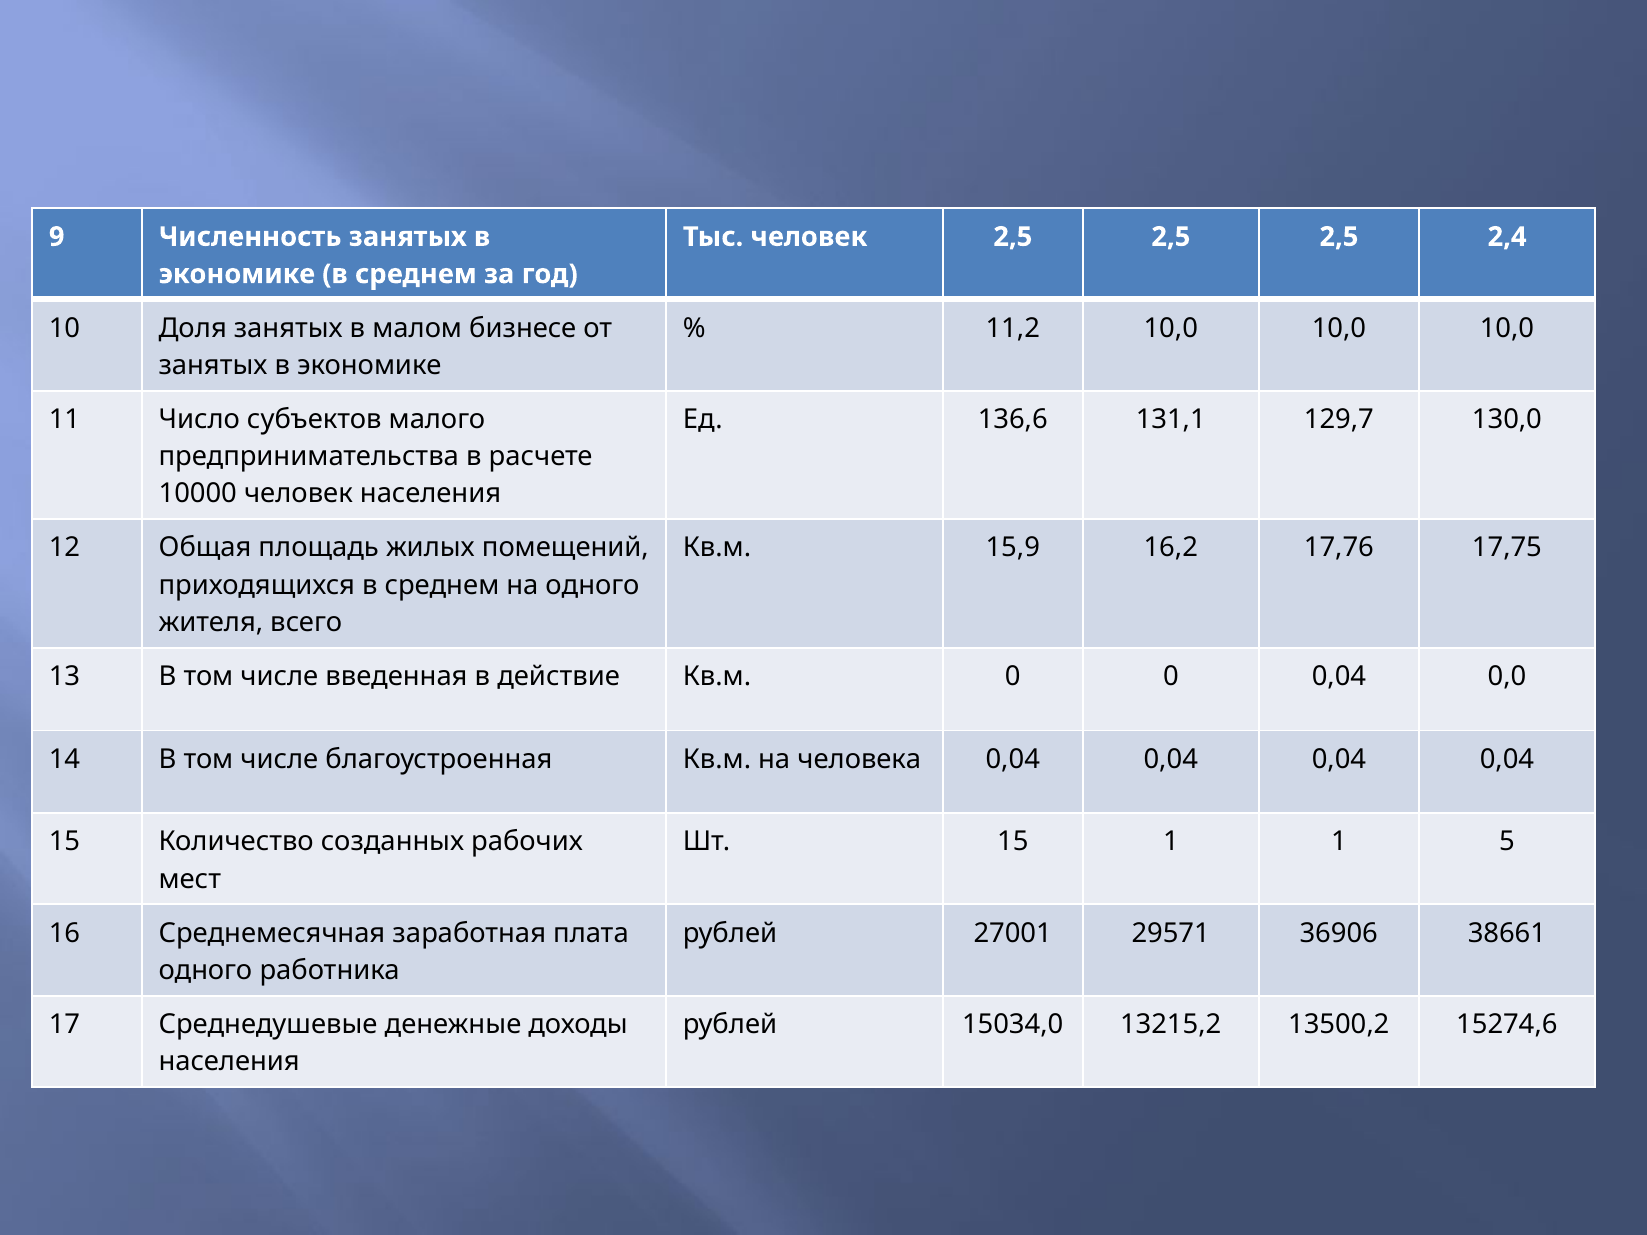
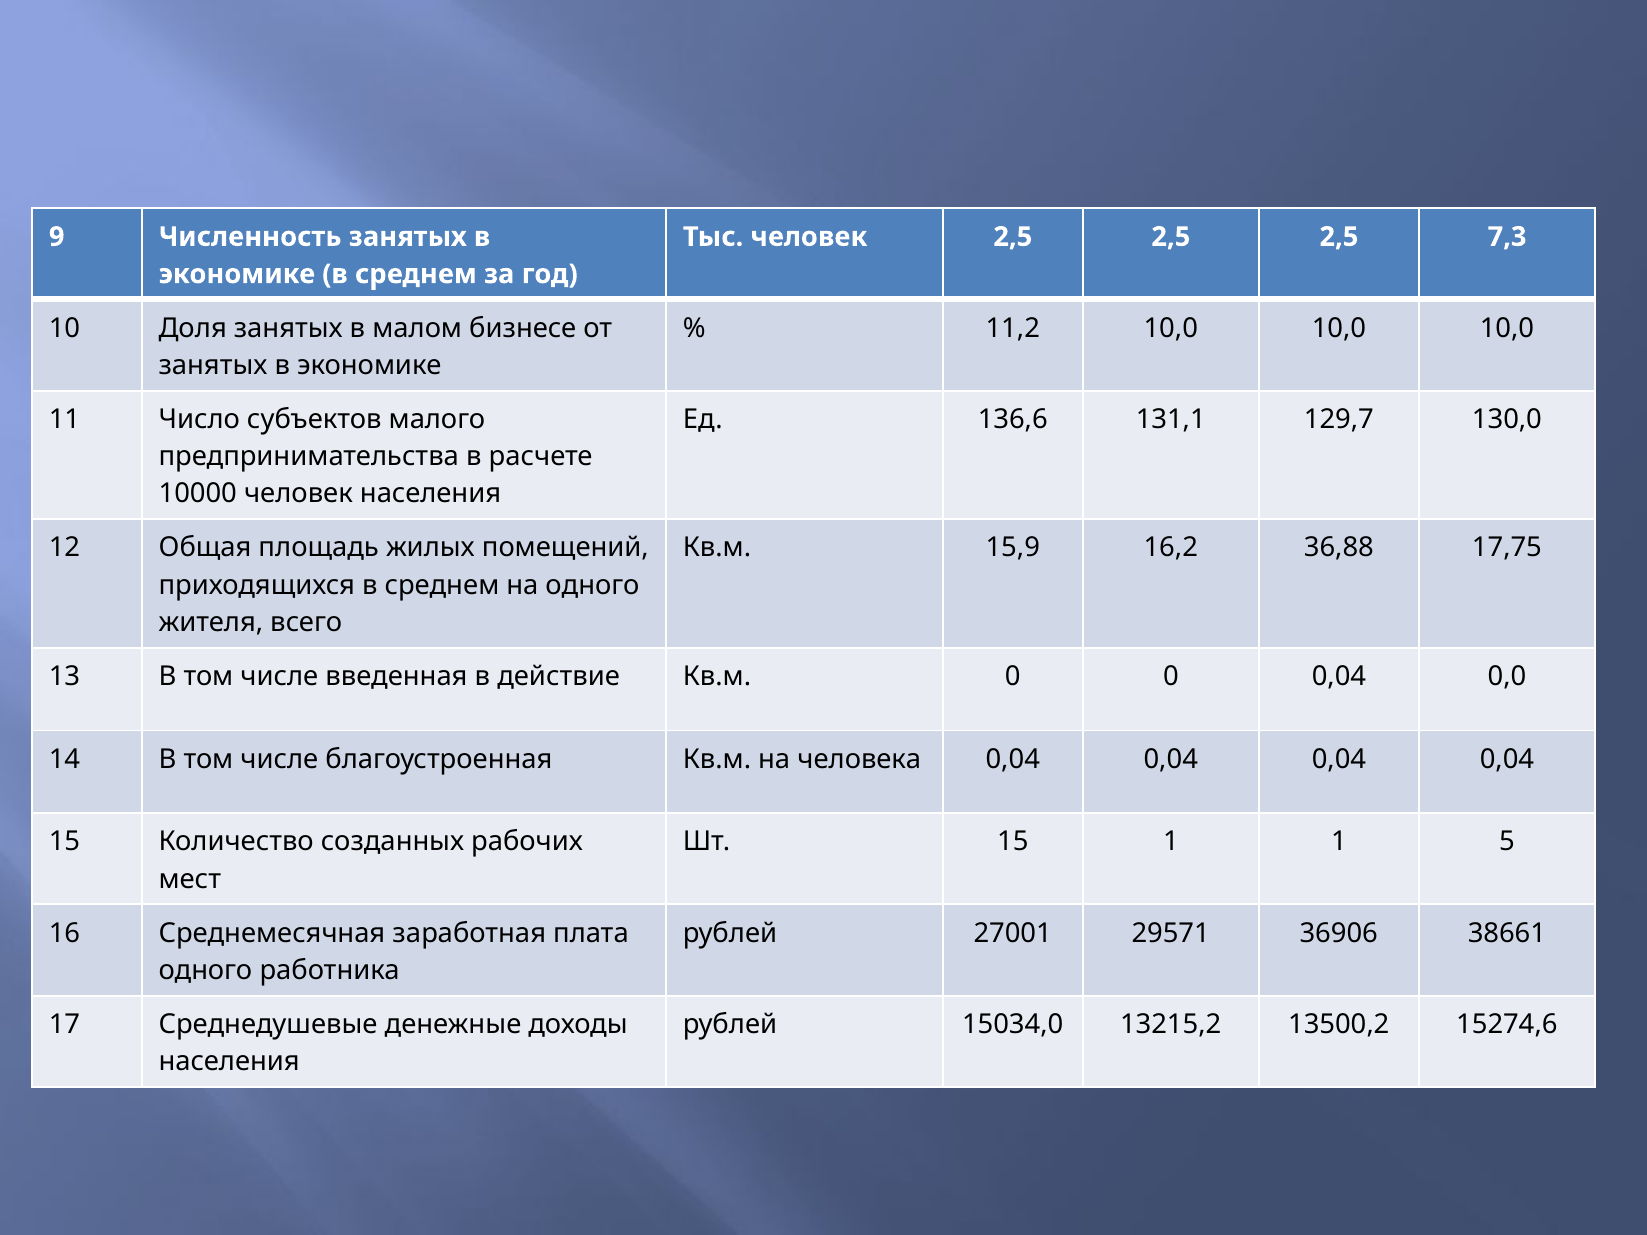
2,4: 2,4 -> 7,3 (1507, 237)
17,76: 17,76 -> 36,88 (1339, 548)
